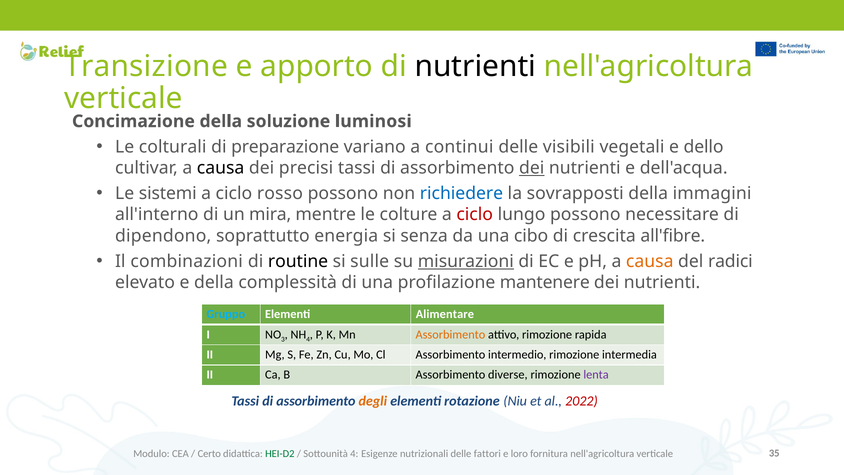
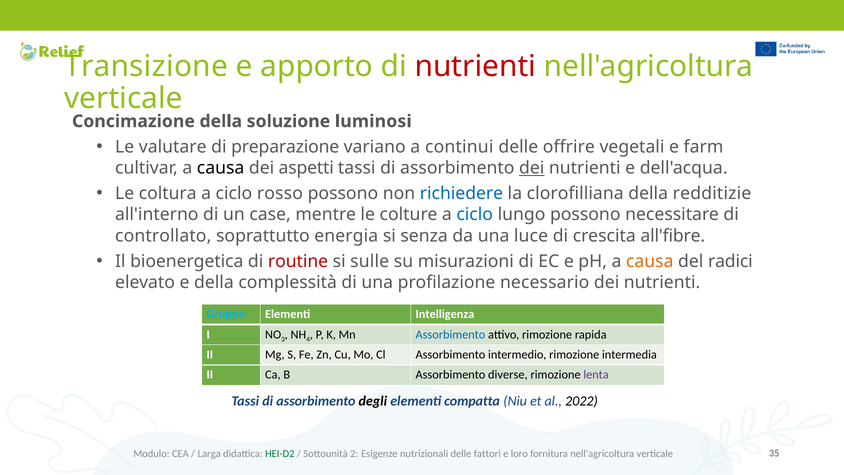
nutrienti colour: black -> red (475, 66)
colturali: colturali -> valutare (173, 147)
visibili: visibili -> offrire (569, 147)
dello: dello -> farm (703, 147)
precisi: precisi -> aspetti (306, 168)
sistemi: sistemi -> coltura (168, 193)
sovrapposti: sovrapposti -> clorofilliana (575, 193)
immagini: immagini -> redditizie (712, 193)
mira: mira -> case (270, 215)
ciclo colour: red -> blue (475, 215)
dipendono: dipendono -> controllato (163, 236)
cibo: cibo -> luce (531, 236)
combinazioni: combinazioni -> bioenergetica (187, 261)
routine colour: black -> red (298, 261)
misurazioni underline: present -> none (466, 261)
mantenere: mantenere -> necessario (545, 282)
Alimentare: Alimentare -> Intelligenza (445, 314)
Assorbimento colour: orange -> blue (450, 334)
degli colour: orange -> black (373, 401)
rotazione: rotazione -> compatta (472, 401)
2022 colour: red -> black (582, 401)
Certo: Certo -> Larga (209, 453)
Sottounità 4: 4 -> 2 (354, 453)
